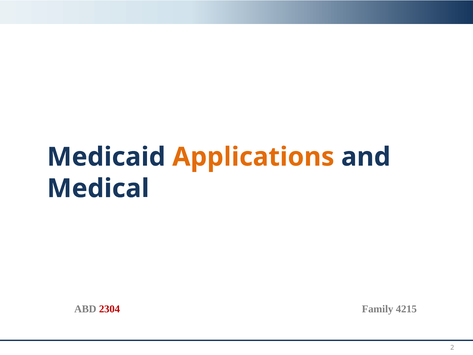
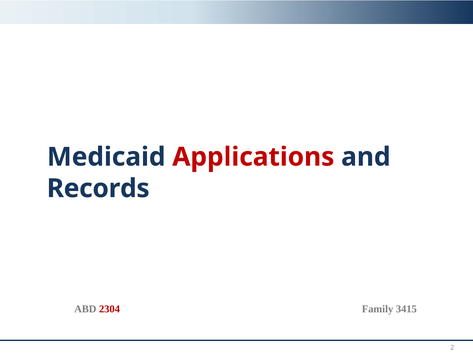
Applications colour: orange -> red (253, 157)
Medical: Medical -> Records (98, 188)
4215: 4215 -> 3415 (406, 309)
